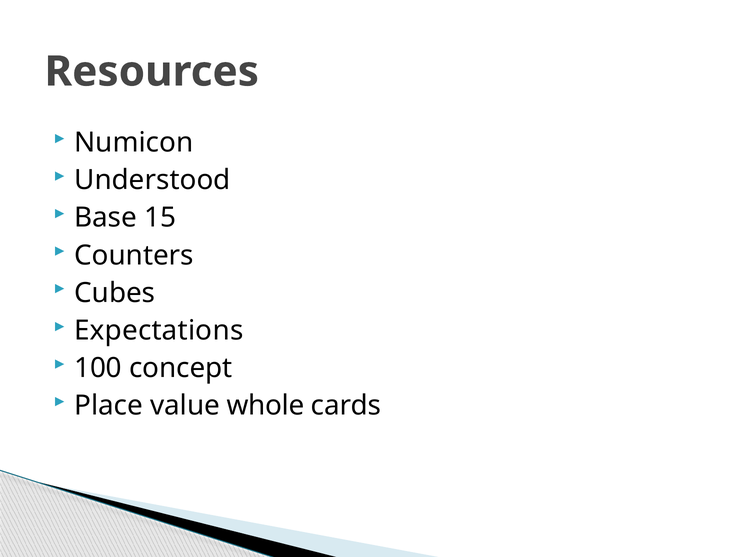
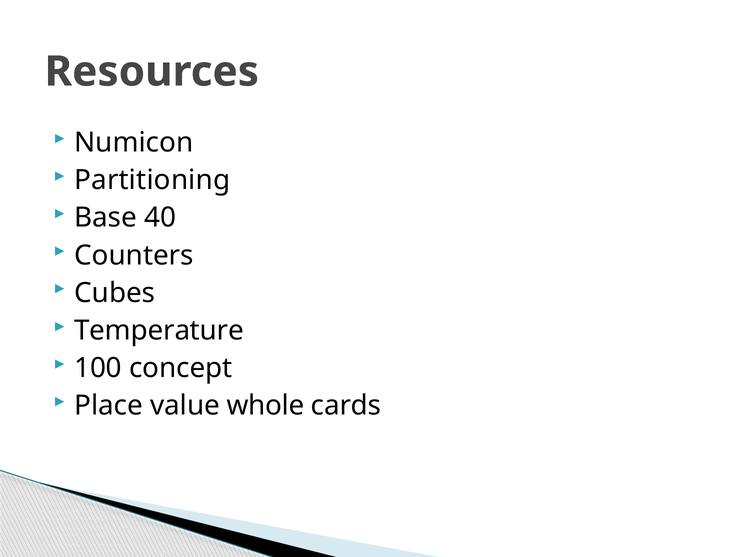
Understood: Understood -> Partitioning (152, 180)
15: 15 -> 40 (160, 218)
Expectations: Expectations -> Temperature (159, 331)
